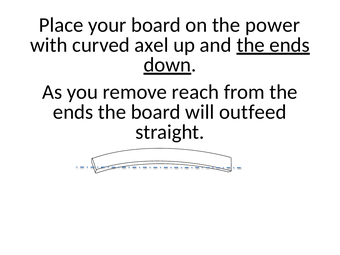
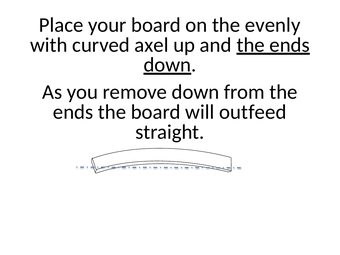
power: power -> evenly (273, 25)
remove reach: reach -> down (195, 92)
